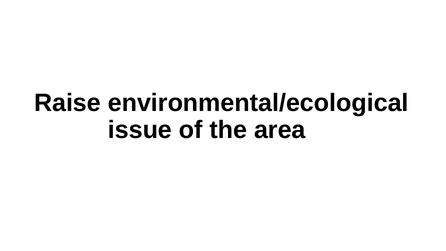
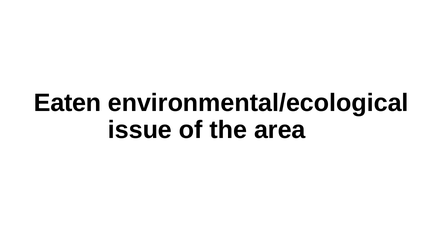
Raise: Raise -> Eaten (68, 103)
